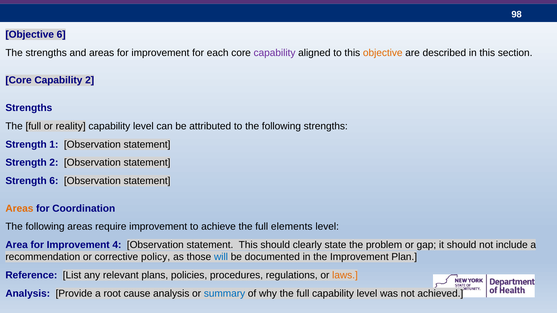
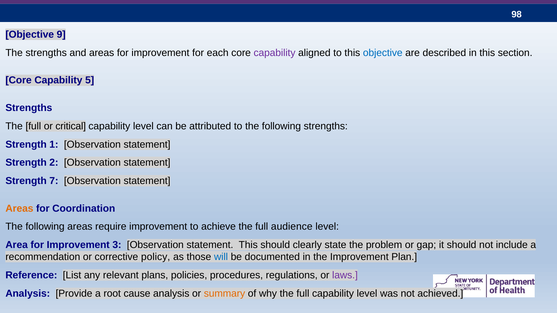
Objective 6: 6 -> 9 (61, 35)
objective colour: orange -> blue (383, 53)
Capability 2: 2 -> 5 (90, 80)
reality: reality -> critical (71, 126)
Strength 6: 6 -> 7 (54, 181)
elements: elements -> audience (292, 227)
4: 4 -> 3 (117, 245)
laws colour: orange -> purple (345, 275)
summary colour: blue -> orange (224, 294)
